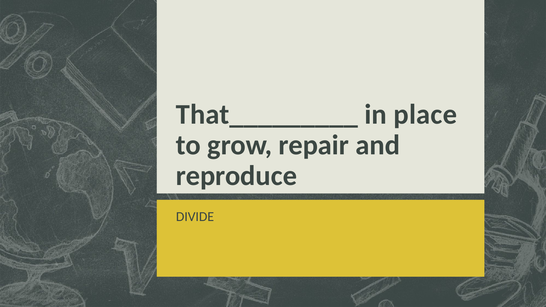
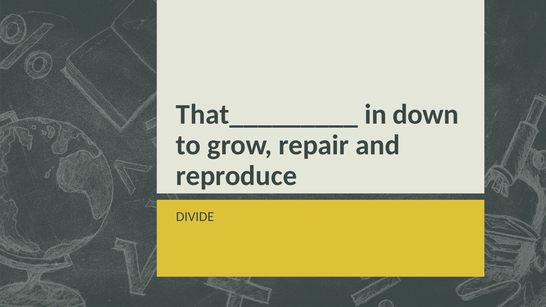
place: place -> down (426, 115)
